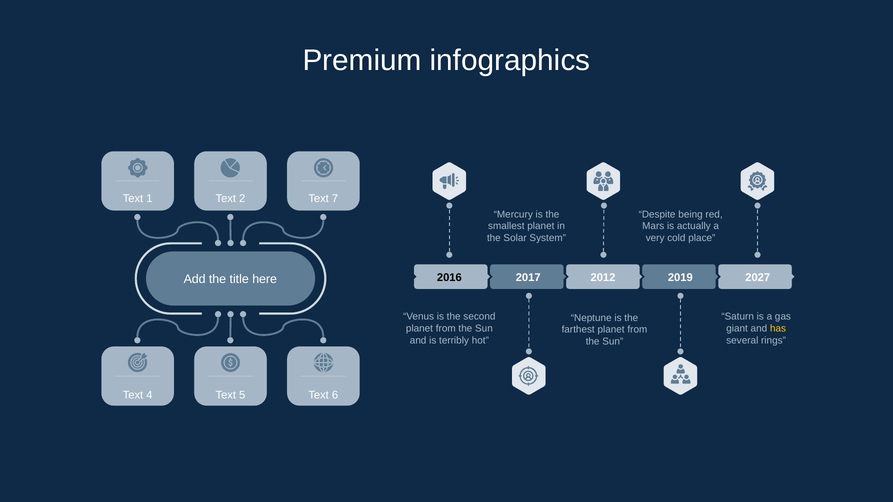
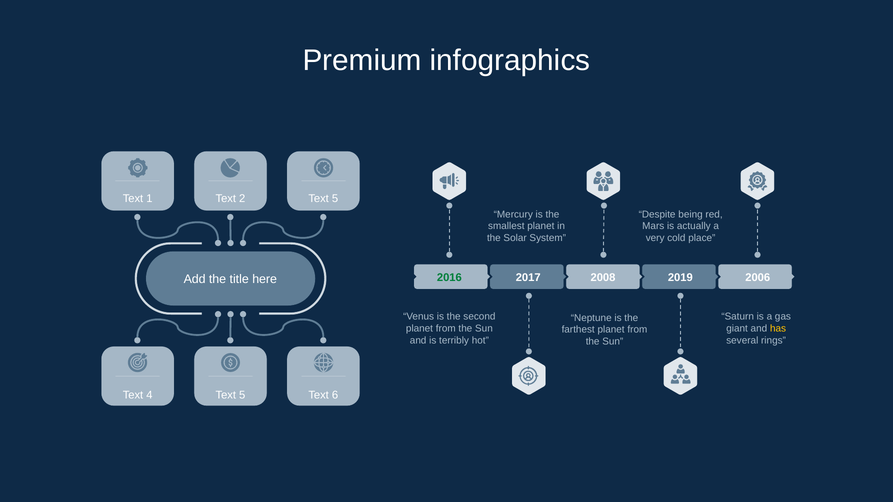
2 Text 7: 7 -> 5 (335, 199)
2016 colour: black -> green (449, 278)
2012: 2012 -> 2008 (603, 278)
2027: 2027 -> 2006 (758, 278)
